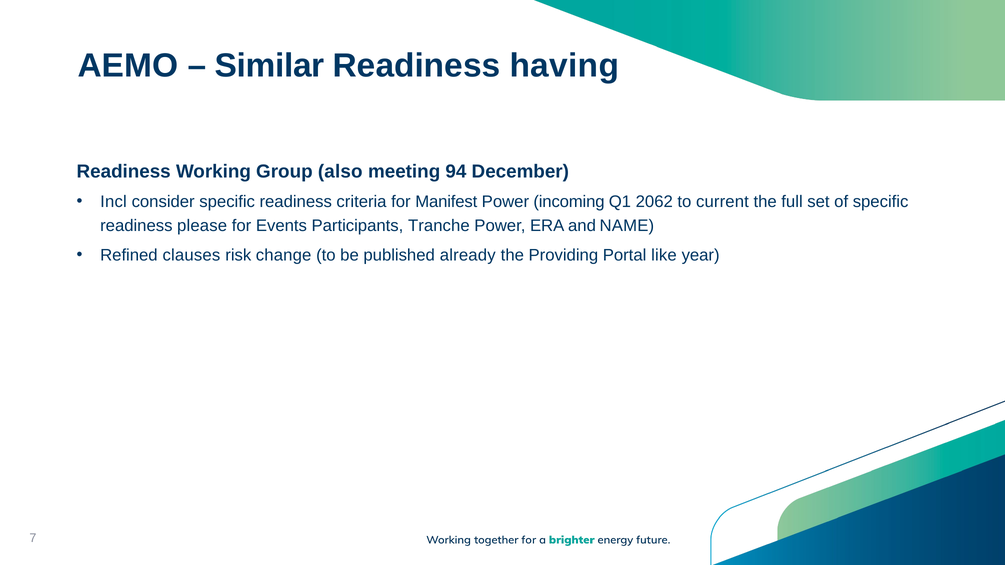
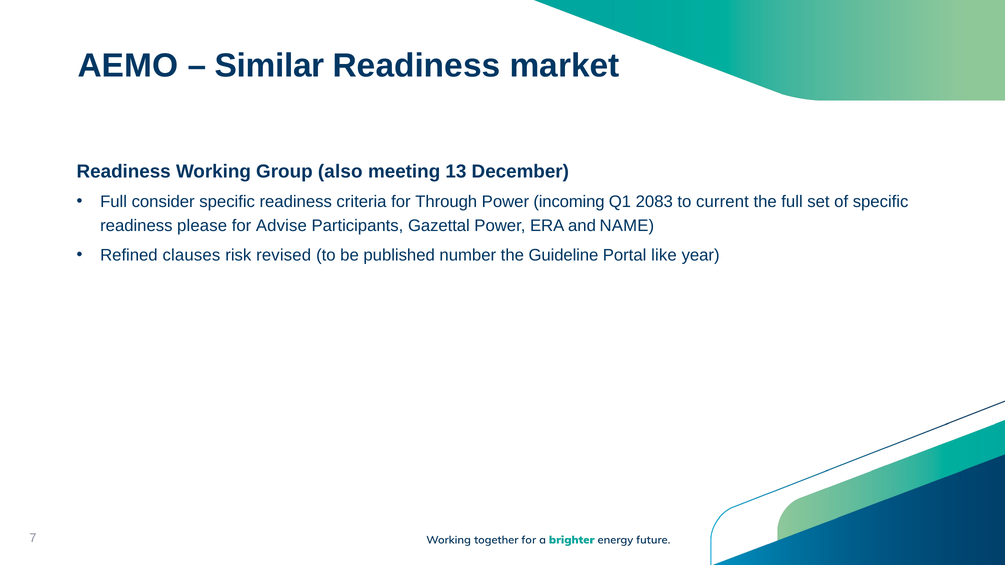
having: having -> market (565, 66)
94: 94 -> 13 (456, 171)
Incl: Incl -> Full (114, 202)
Manifest: Manifest -> Through (446, 202)
2062: 2062 -> 2083 (654, 202)
Events: Events -> Advise (281, 226)
Tranche: Tranche -> Gazettal (439, 226)
change: change -> revised (284, 255)
already: already -> number (468, 255)
Providing: Providing -> Guideline (563, 255)
